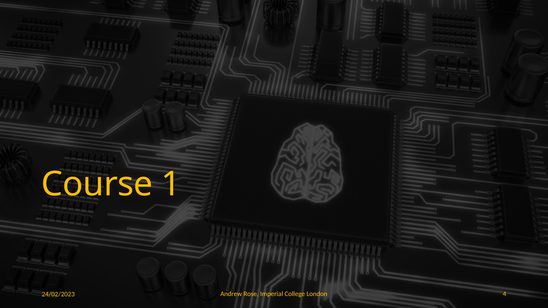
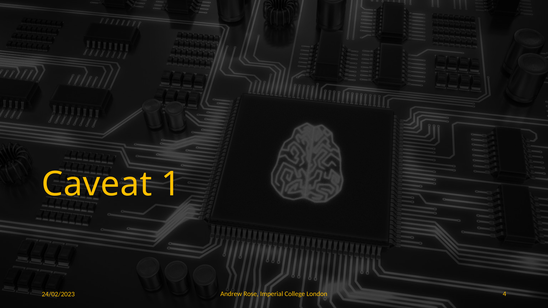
Course: Course -> Caveat (97, 184)
